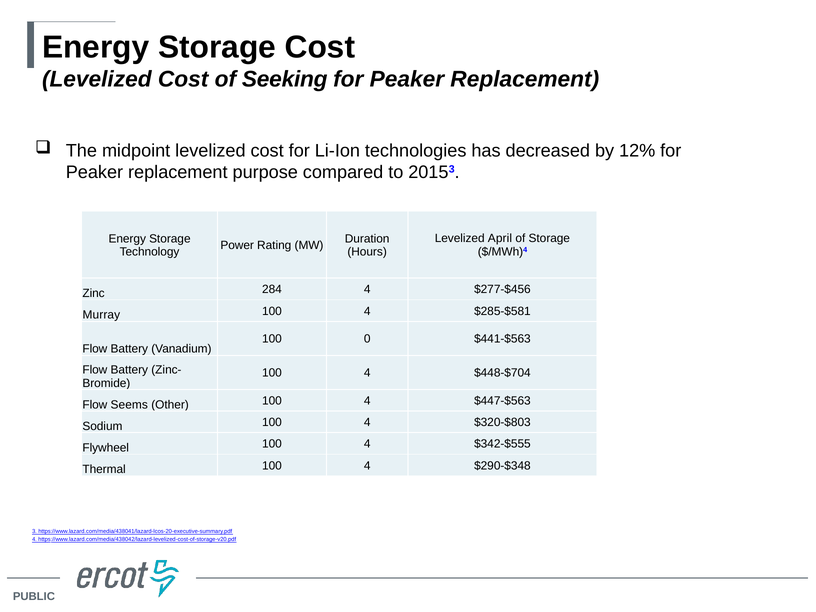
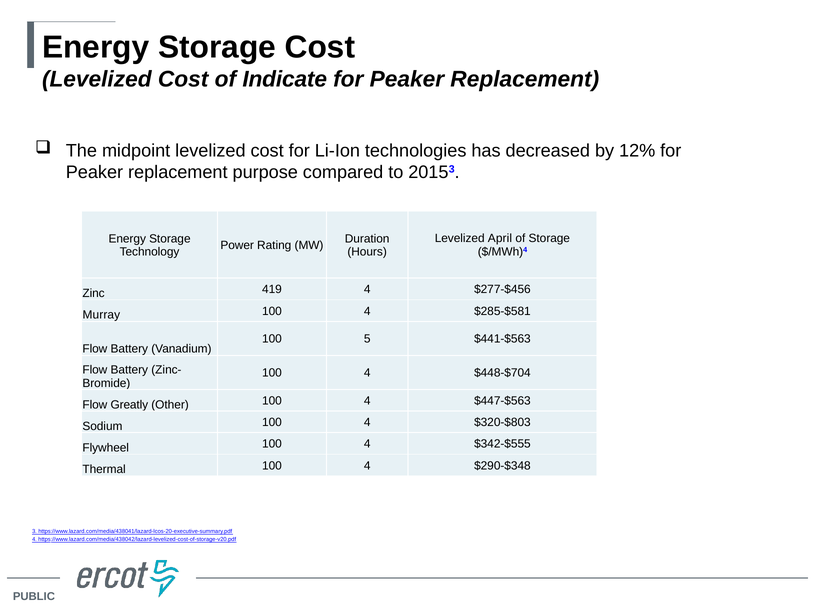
Seeking: Seeking -> Indicate (285, 79)
284: 284 -> 419 (272, 290)
0: 0 -> 5 (367, 339)
Seems: Seems -> Greatly (129, 405)
